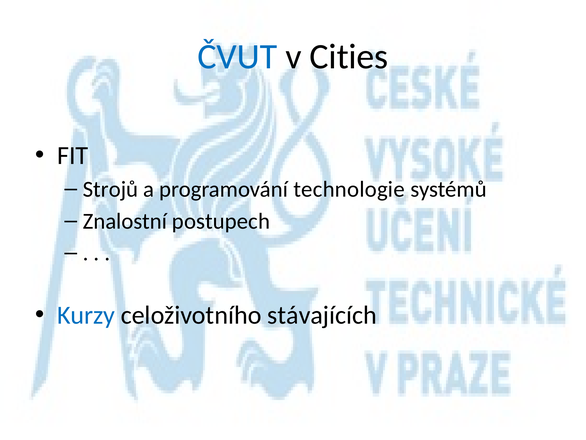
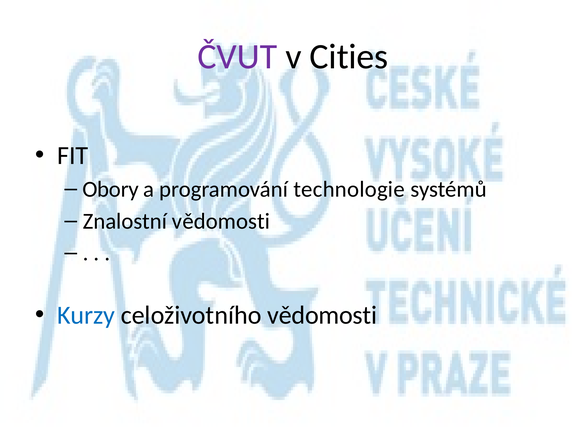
ČVUT colour: blue -> purple (237, 57)
Strojů: Strojů -> Obory (111, 189)
Znalostní postupech: postupech -> vědomosti (221, 221)
celoživotního stávajících: stávajících -> vědomosti (322, 315)
